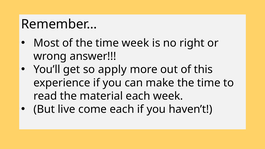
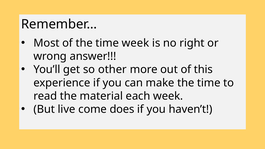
apply: apply -> other (112, 70)
come each: each -> does (122, 109)
